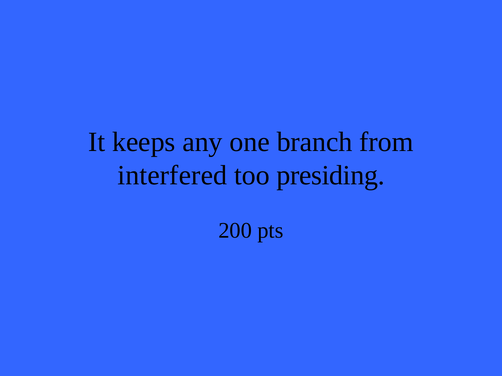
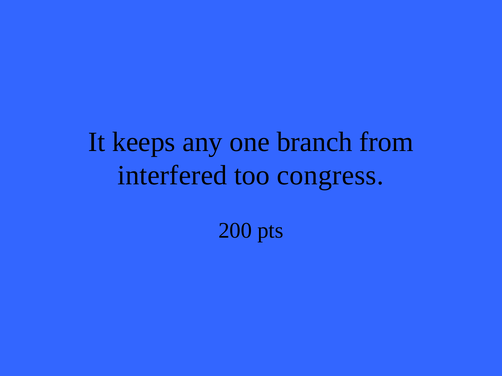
presiding: presiding -> congress (330, 176)
